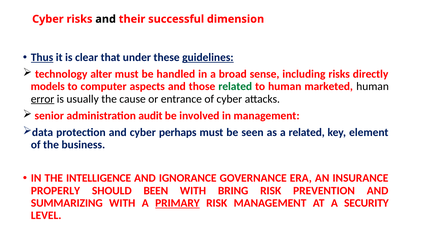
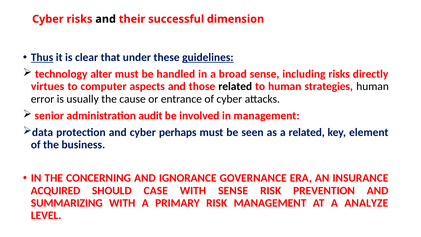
models: models -> virtues (48, 86)
related colour: green -> black (235, 86)
marketed: marketed -> strategies (329, 86)
error underline: present -> none (43, 99)
INTELLIGENCE: INTELLIGENCE -> CONCERNING (99, 178)
PROPERLY: PROPERLY -> ACQUIRED (56, 190)
BEEN: BEEN -> CASE (156, 190)
WITH BRING: BRING -> SENSE (233, 190)
PRIMARY underline: present -> none (177, 203)
SECURITY: SECURITY -> ANALYZE (366, 203)
